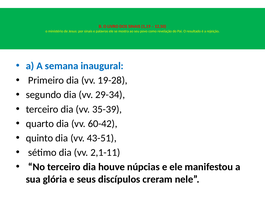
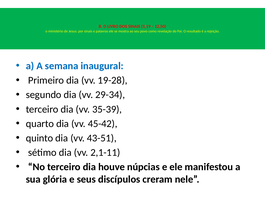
60-42: 60-42 -> 45-42 (103, 123)
